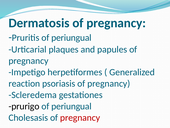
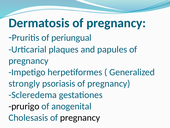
reaction: reaction -> strongly (24, 83)
periungual: periungual -> anogenital (71, 106)
pregnancy colour: red -> black (80, 117)
